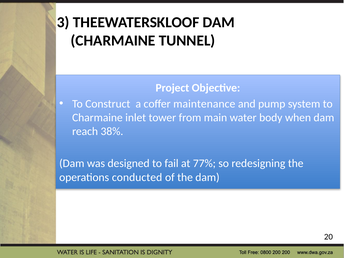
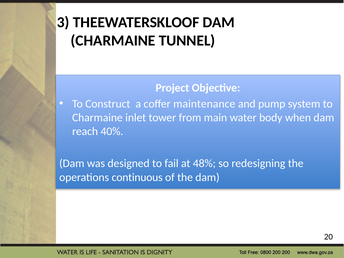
38%: 38% -> 40% (112, 131)
77%: 77% -> 48% (204, 163)
conducted: conducted -> continuous (137, 177)
